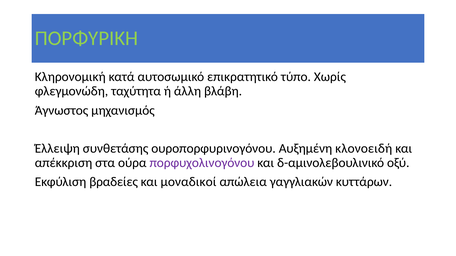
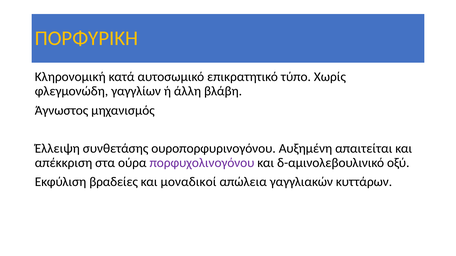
ΠΟΡΦΥΡΙΚΗ colour: light green -> yellow (87, 38)
ταχύτητα: ταχύτητα -> γαγγλίων (136, 91)
κλονοειδή: κλονοειδή -> απαιτείται (364, 149)
